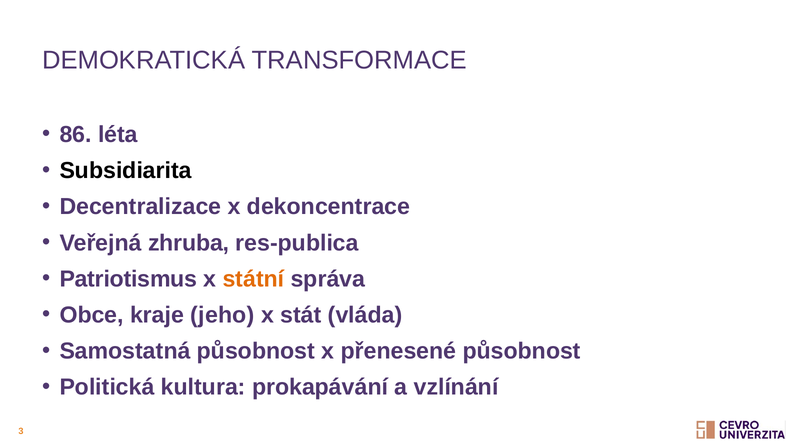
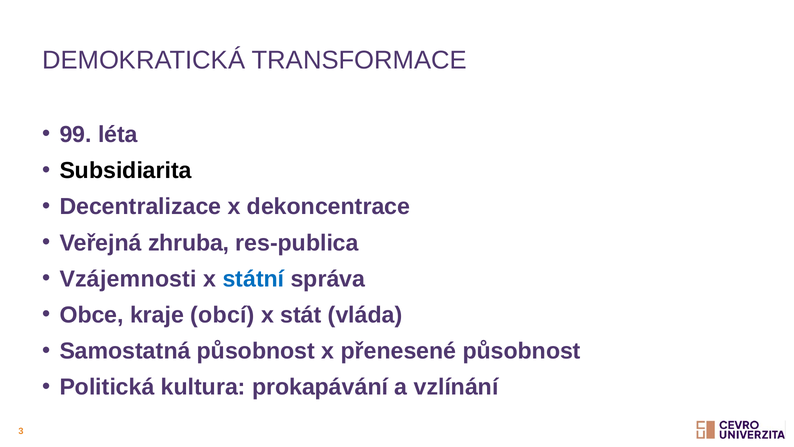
86: 86 -> 99 (76, 134)
Patriotismus: Patriotismus -> Vzájemnosti (128, 279)
státní colour: orange -> blue (253, 279)
jeho: jeho -> obcí (222, 315)
